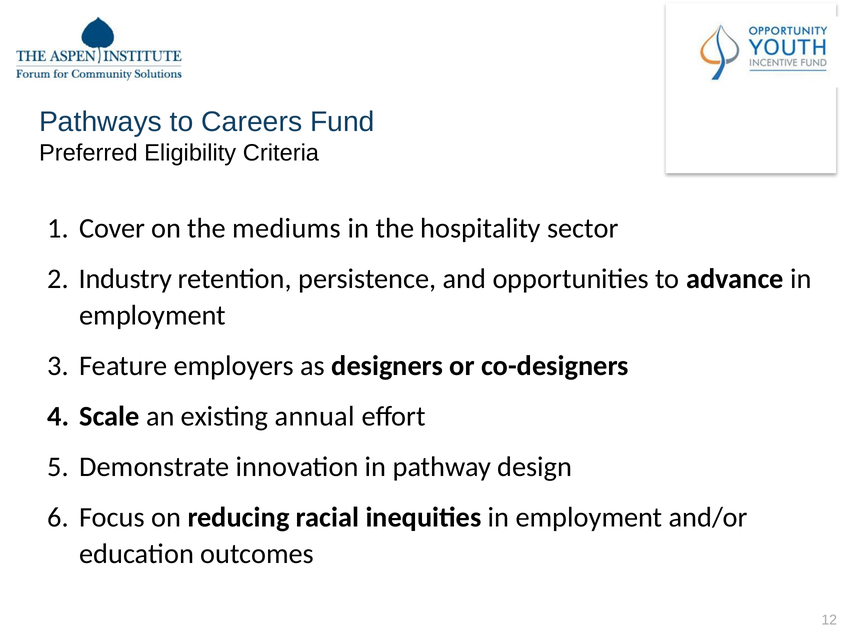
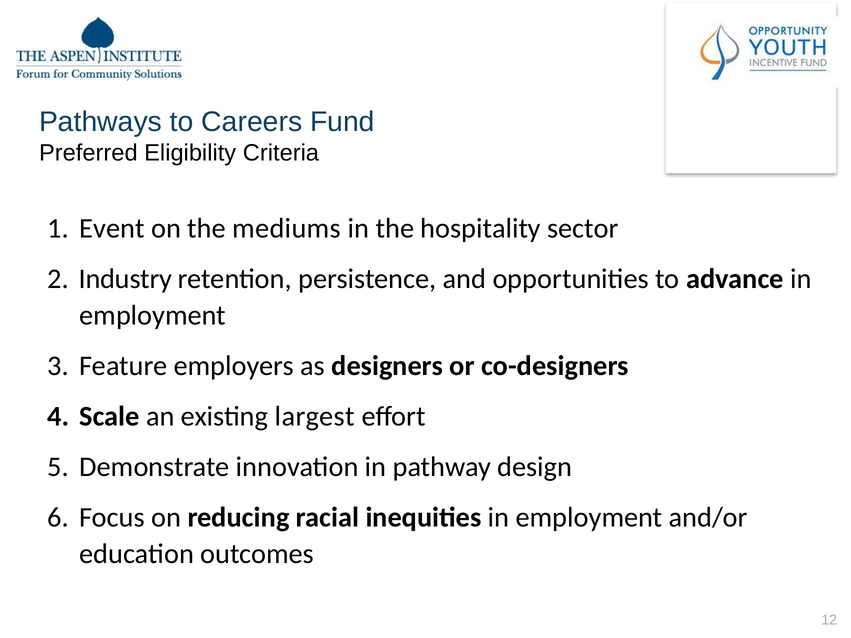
Cover: Cover -> Event (112, 228)
annual: annual -> largest (315, 417)
